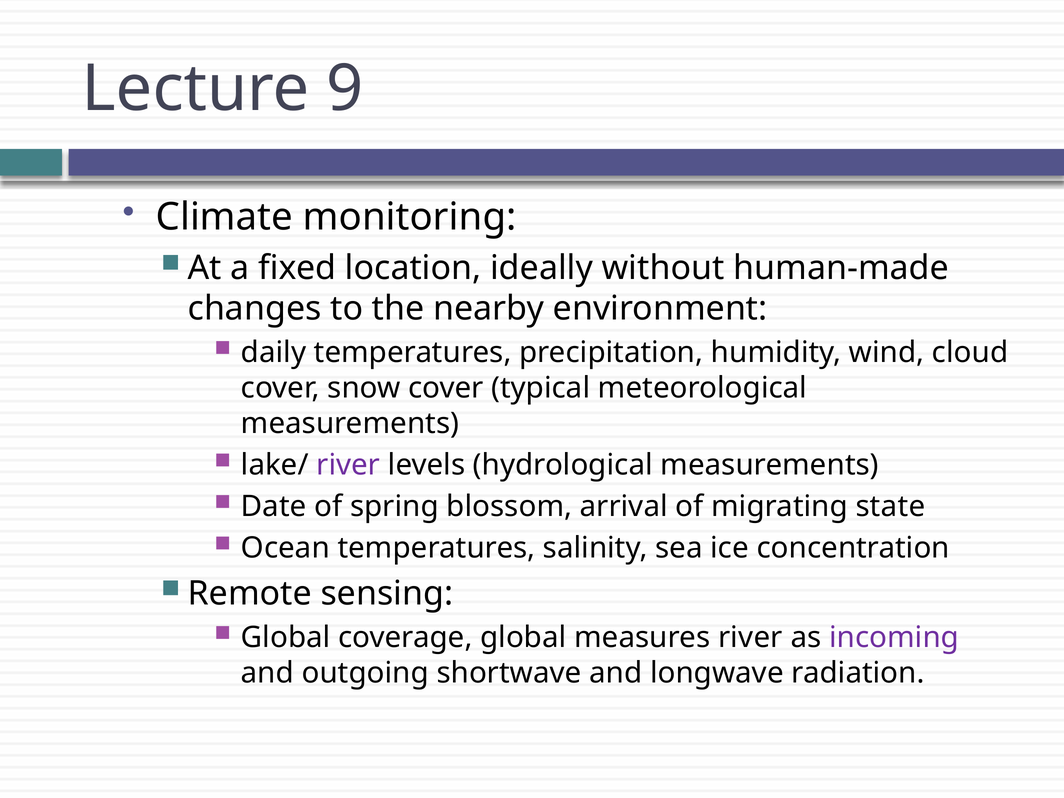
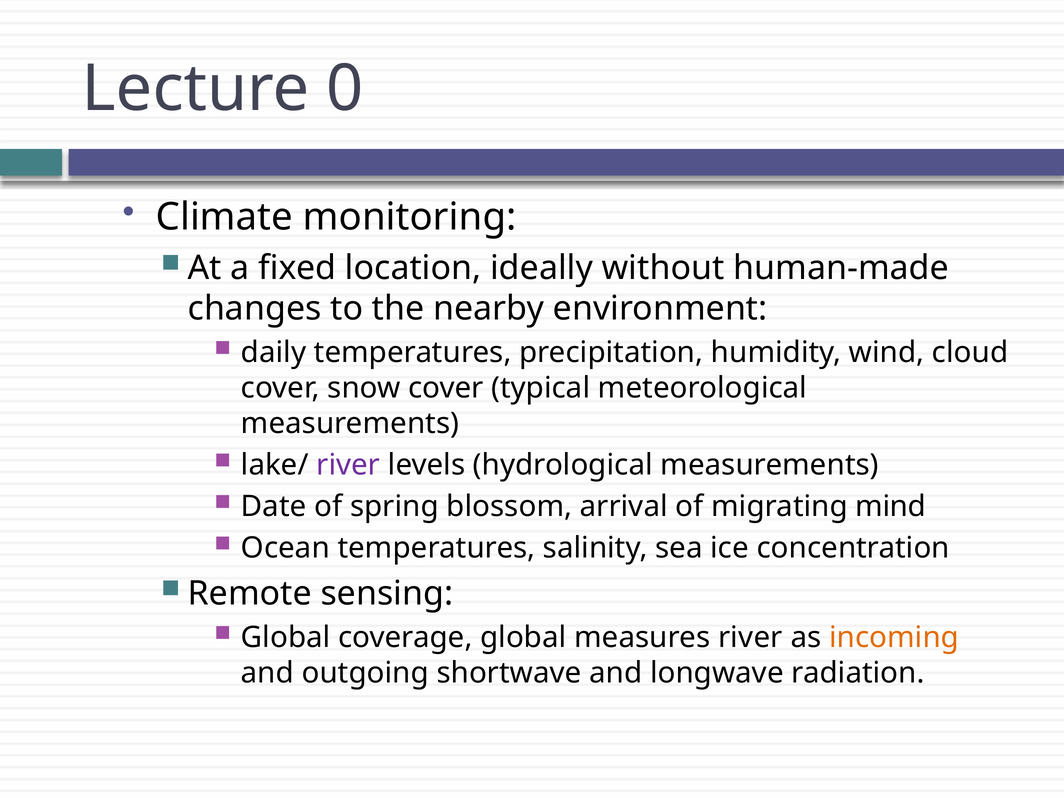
9: 9 -> 0 (345, 89)
state: state -> mind (891, 506)
incoming colour: purple -> orange (894, 638)
